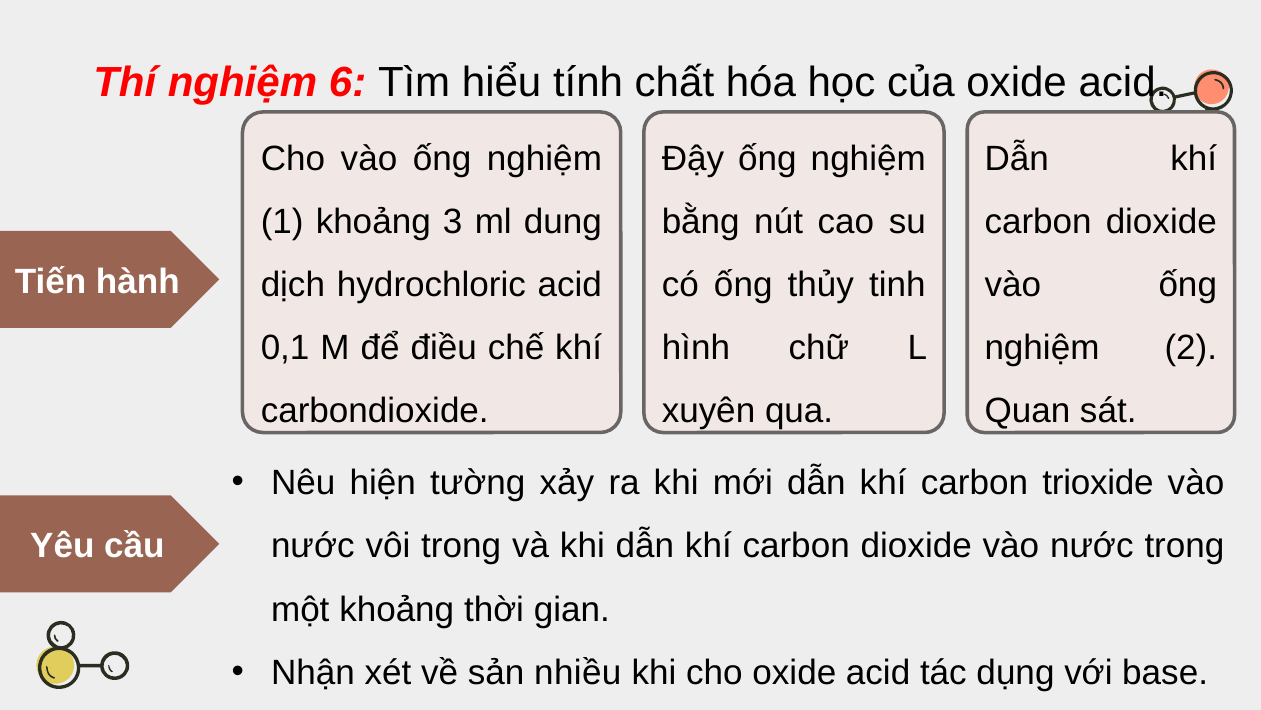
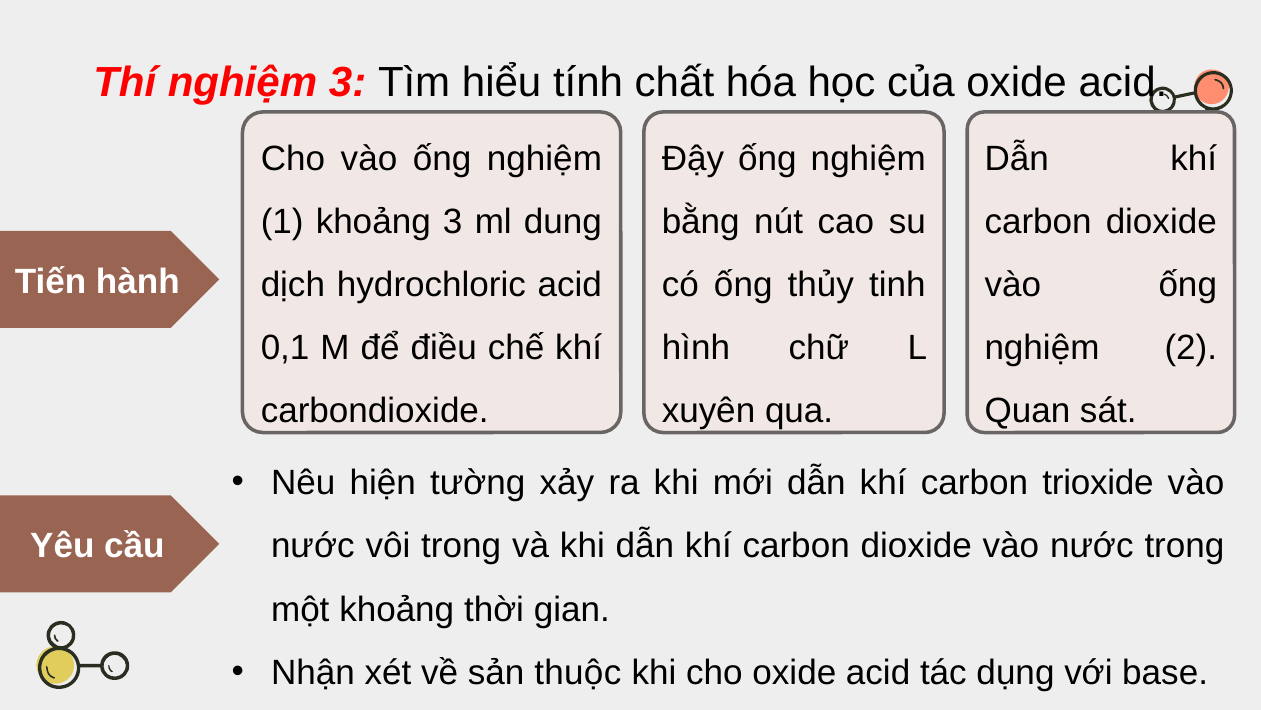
nghiệm 6: 6 -> 3 (348, 83)
nhiều: nhiều -> thuộc (578, 672)
